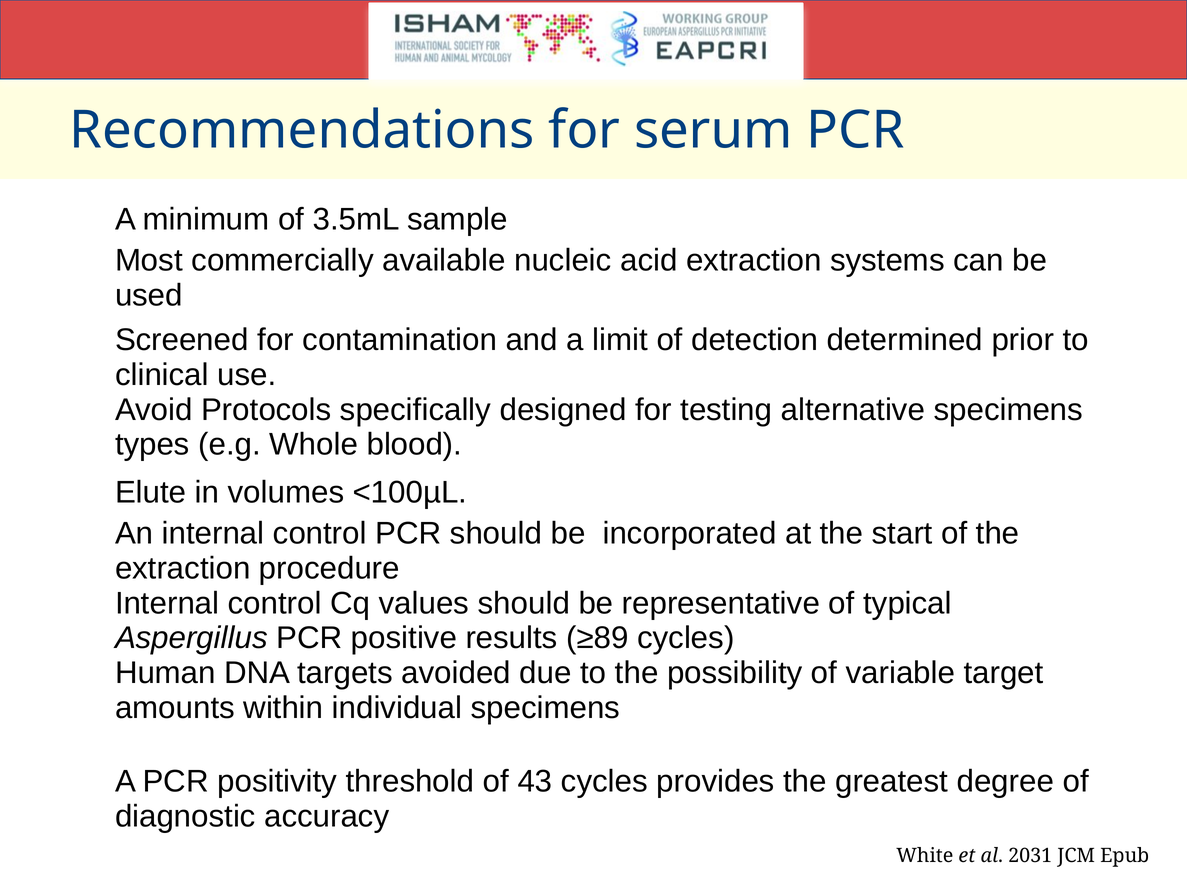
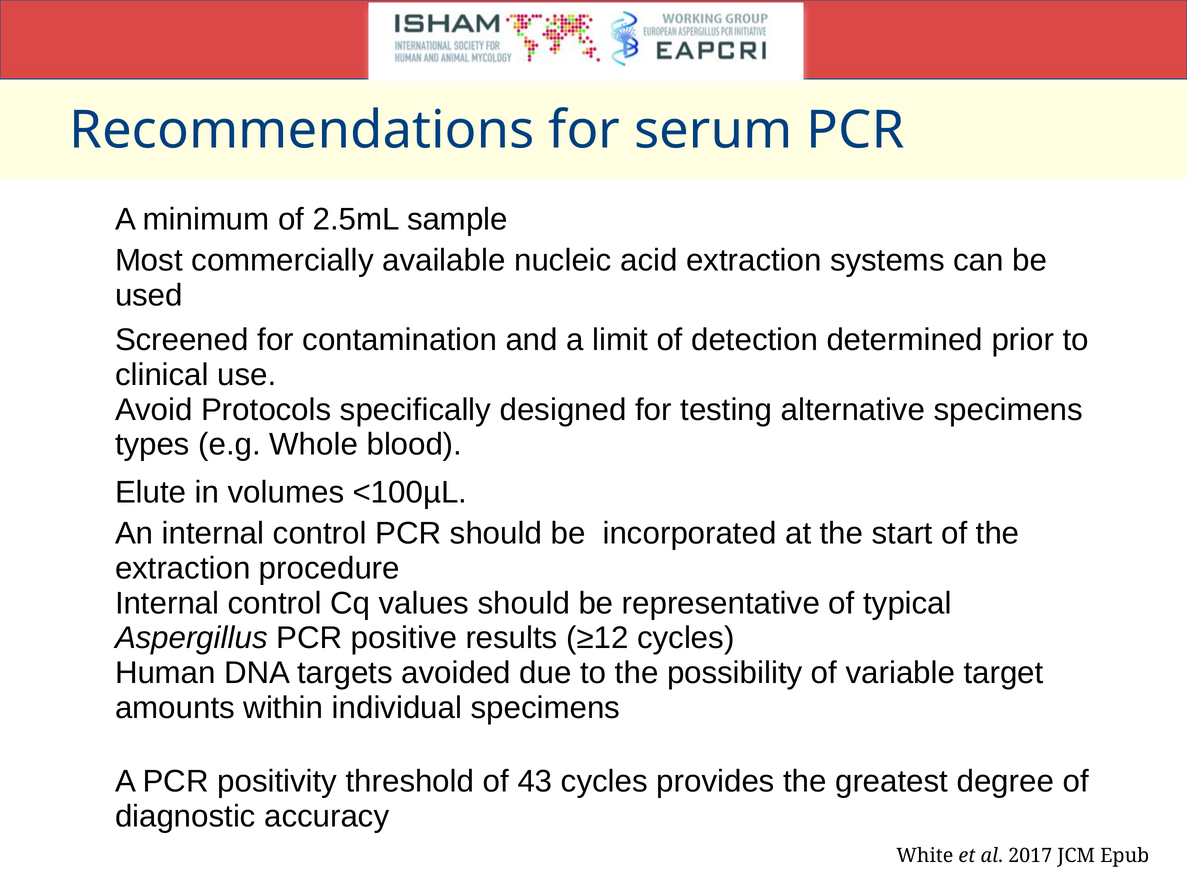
3.5mL: 3.5mL -> 2.5mL (356, 219)
≥89: ≥89 -> ≥12 (597, 638)
2031: 2031 -> 2017 (1030, 856)
